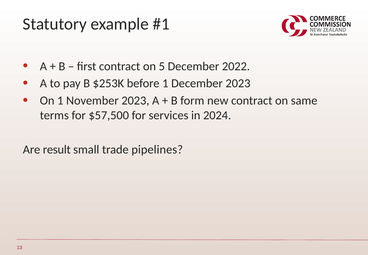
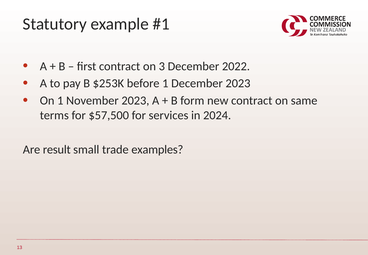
5: 5 -> 3 (162, 66)
pipelines: pipelines -> examples (157, 150)
